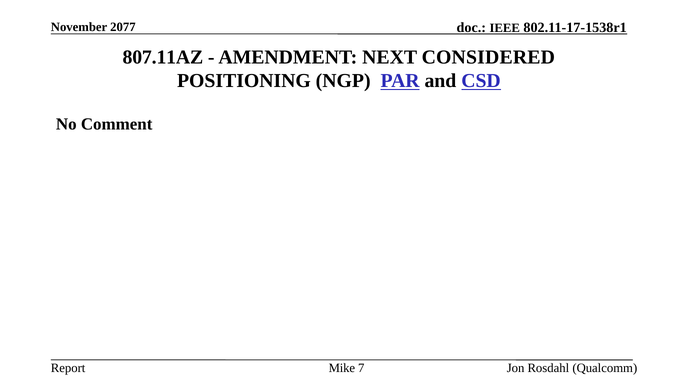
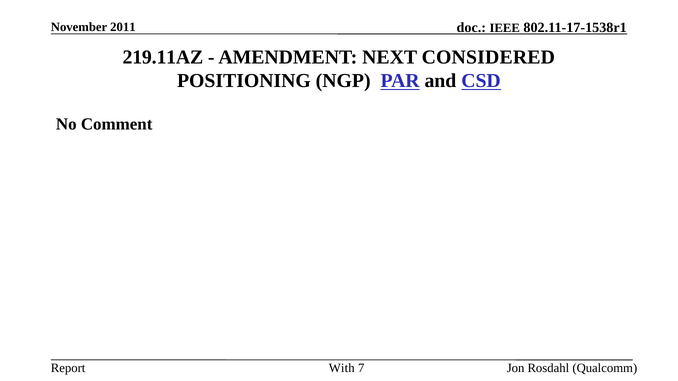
2077: 2077 -> 2011 (123, 27)
807.11AZ: 807.11AZ -> 219.11AZ (163, 57)
Mike: Mike -> With (342, 369)
